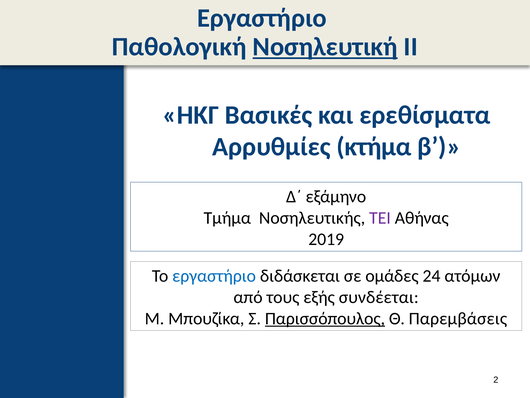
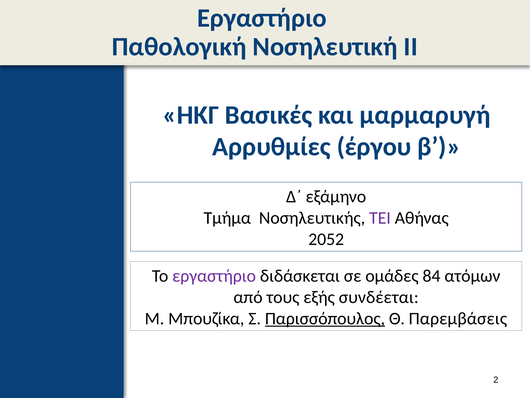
Νοσηλευτική underline: present -> none (325, 47)
ερεθίσματα: ερεθίσματα -> μαρμαρυγή (425, 115)
κτήμα: κτήμα -> έργου (374, 147)
2019: 2019 -> 2052 (326, 239)
εργαστήριο colour: blue -> purple (214, 276)
24: 24 -> 84 (432, 276)
